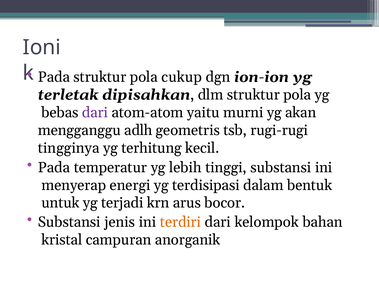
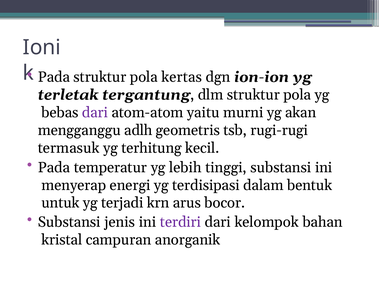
cukup: cukup -> kertas (182, 77)
dipisahkan: dipisahkan -> tergantung (146, 95)
tingginya: tingginya -> termasuk (69, 148)
terdiri colour: orange -> purple (181, 222)
